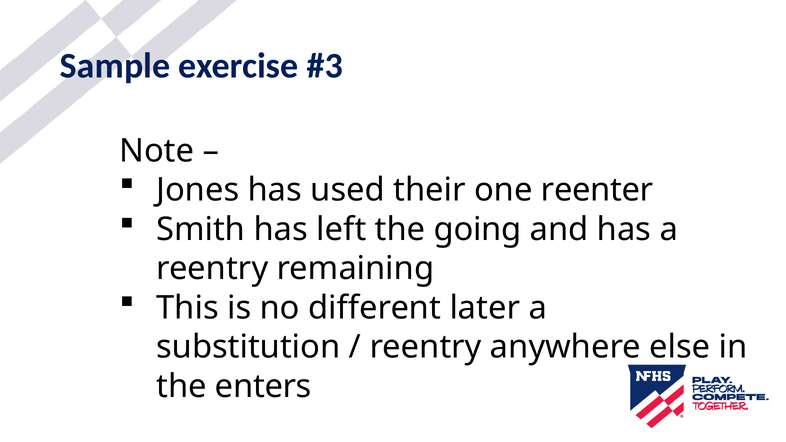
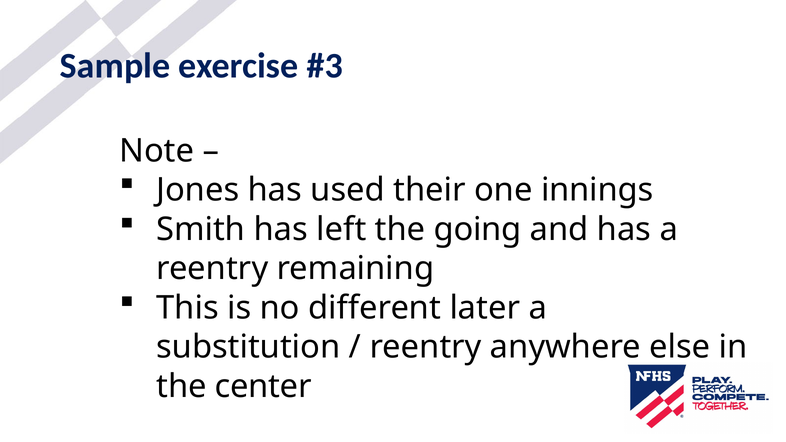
reenter: reenter -> innings (597, 190)
enters: enters -> center (263, 386)
